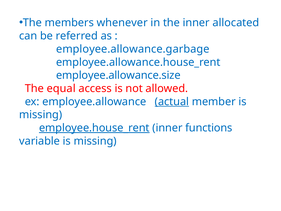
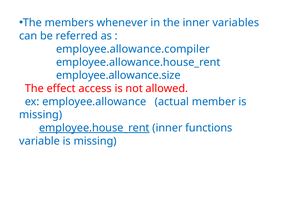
allocated: allocated -> variables (236, 23)
employee.allowance.garbage: employee.allowance.garbage -> employee.allowance.compiler (133, 49)
equal: equal -> effect (61, 88)
actual underline: present -> none (172, 101)
